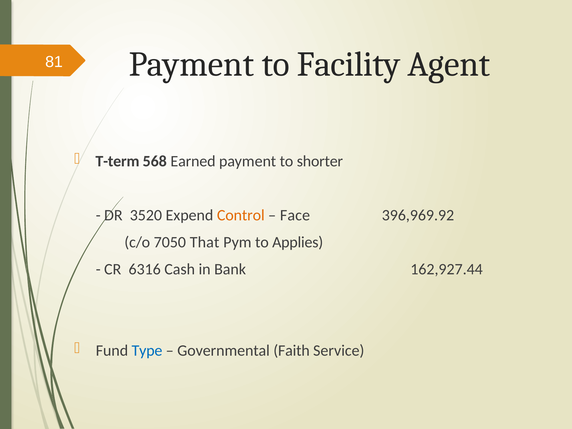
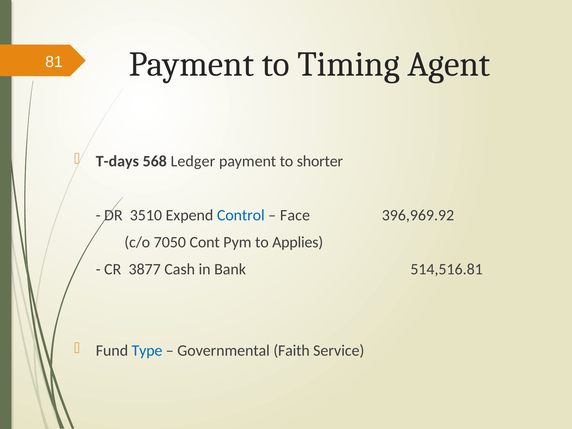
Facility: Facility -> Timing (349, 64)
T-term: T-term -> T-days (117, 161)
Earned: Earned -> Ledger (193, 161)
3520: 3520 -> 3510 (146, 215)
Control colour: orange -> blue (241, 215)
That: That -> Cont (205, 242)
6316: 6316 -> 3877 (145, 269)
162,927.44: 162,927.44 -> 514,516.81 (447, 269)
